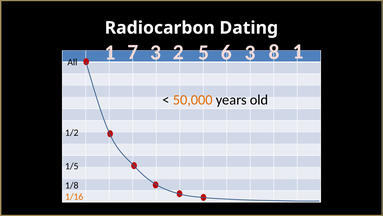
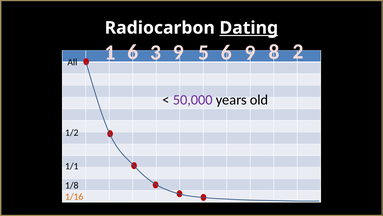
Dating underline: none -> present (249, 28)
1 7: 7 -> 6 (133, 52)
3 2: 2 -> 9 (178, 52)
6 3: 3 -> 9 (250, 52)
8 1: 1 -> 2 (298, 51)
50,000 colour: orange -> purple (193, 100)
1/5: 1/5 -> 1/1 (72, 166)
